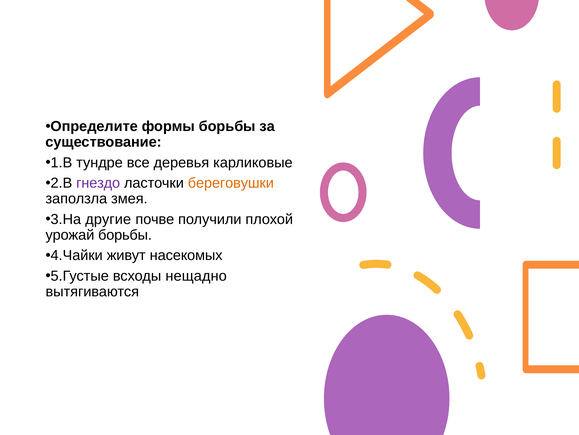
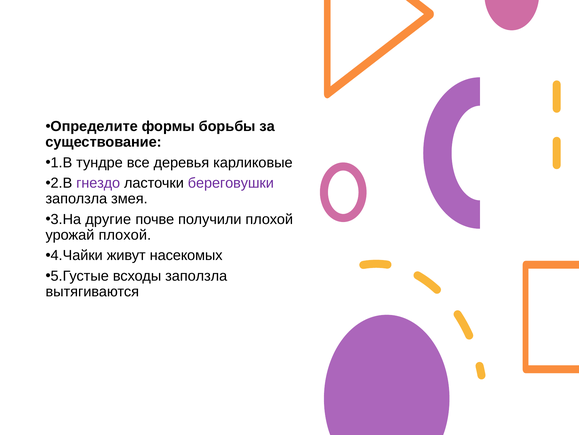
береговушки colour: orange -> purple (231, 183)
урожай борьбы: борьбы -> плохой (125, 235)
всходы нещадно: нещадно -> заползла (196, 275)
